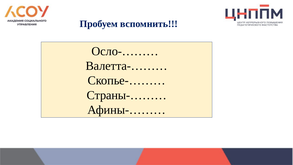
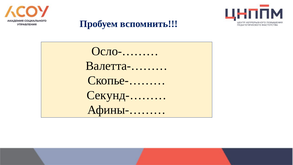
Страны-………: Страны-……… -> Секунд-……… (127, 95)
